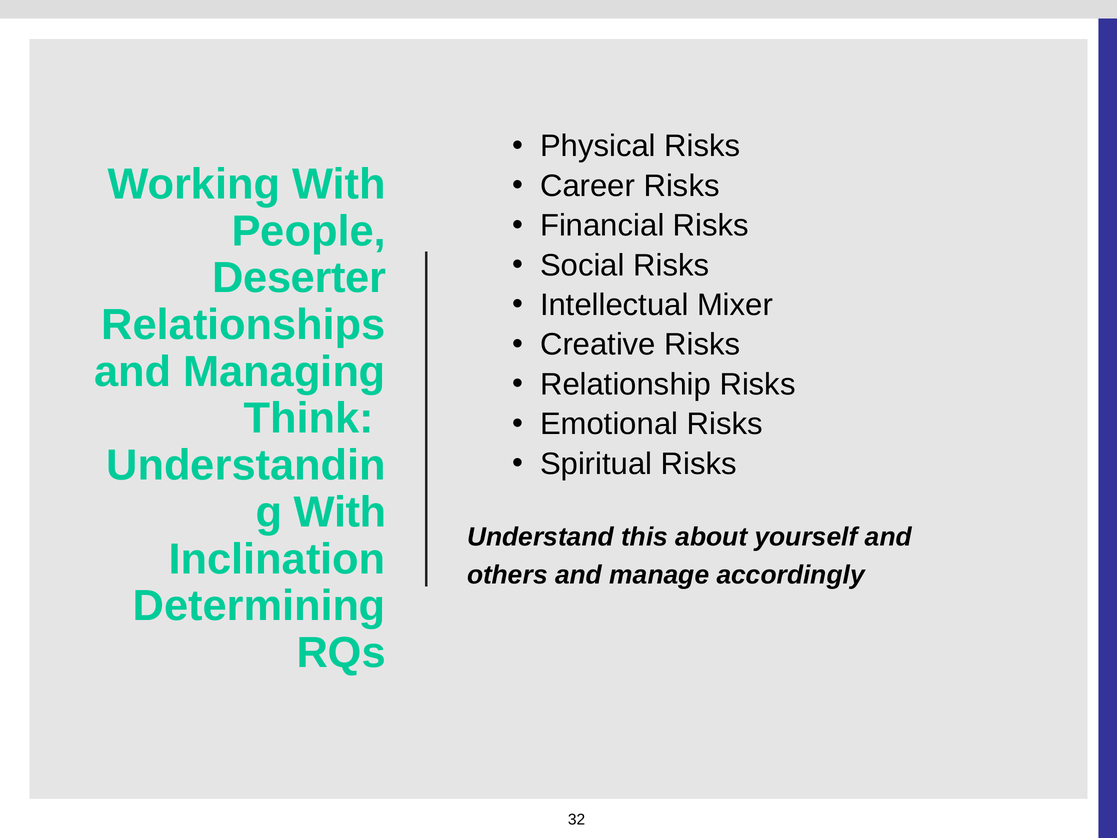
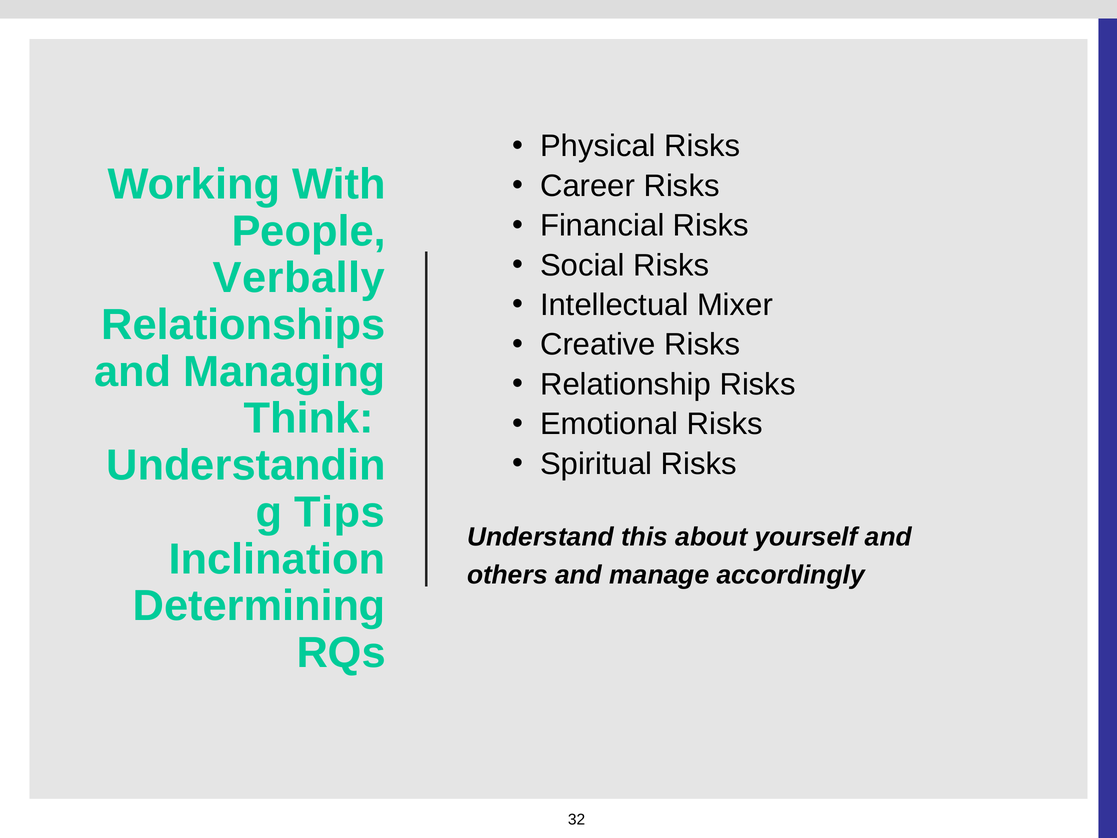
Deserter: Deserter -> Verbally (299, 278)
With: With -> Tips (340, 512)
